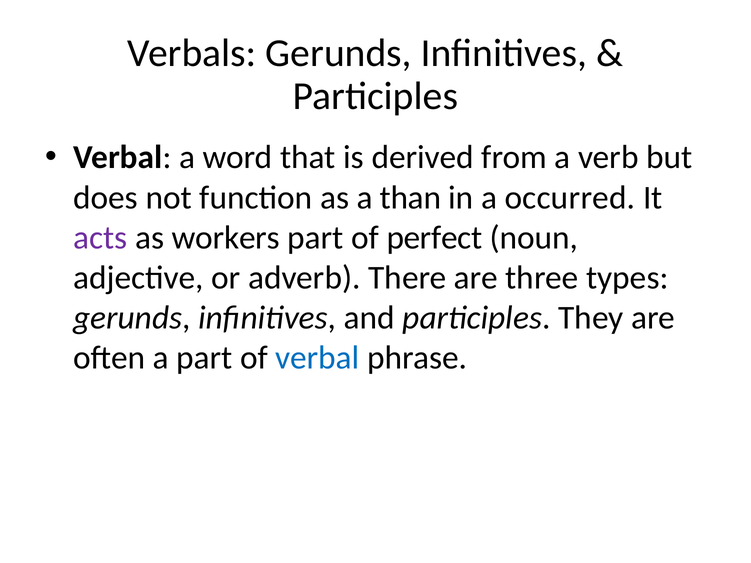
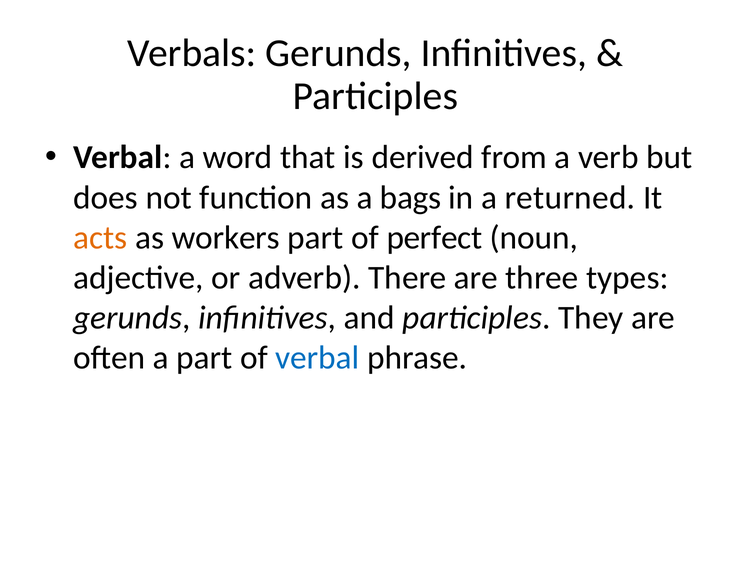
than: than -> bags (411, 198)
occurred: occurred -> returned (570, 198)
acts colour: purple -> orange (100, 238)
